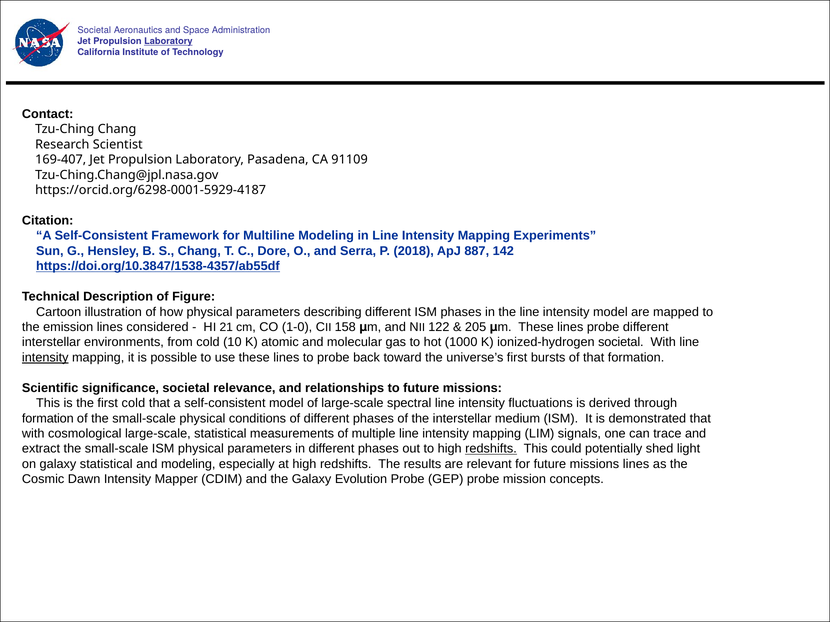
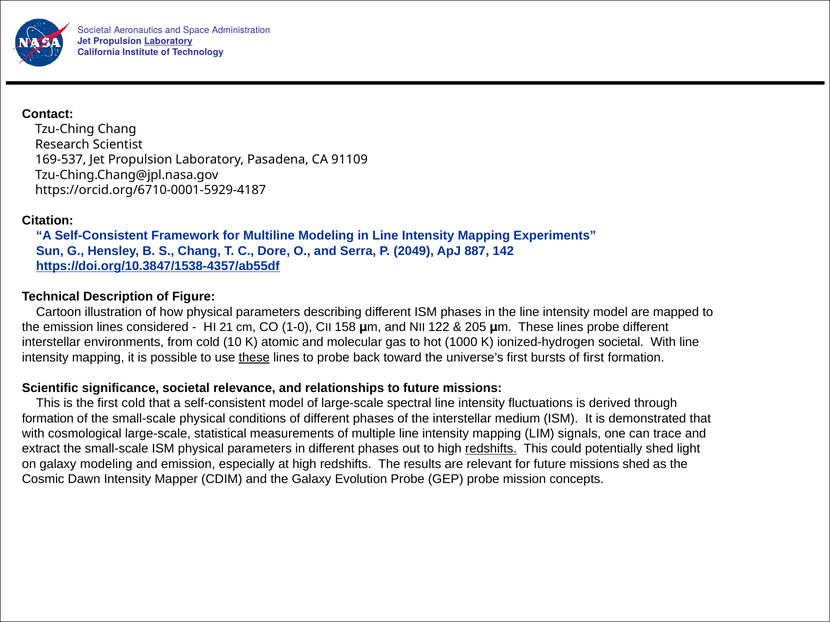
169-407: 169-407 -> 169-537 (61, 160)
https://orcid.org/6298-0001-5929-4187: https://orcid.org/6298-0001-5929-4187 -> https://orcid.org/6710-0001-5929-4187 (151, 190)
2018: 2018 -> 2049 (414, 251)
intensity underline: present -> none (45, 358)
these underline: none -> present (254, 358)
of that: that -> first (594, 358)
galaxy statistical: statistical -> modeling (106, 464)
and modeling: modeling -> emission (188, 464)
missions lines: lines -> shed (636, 464)
